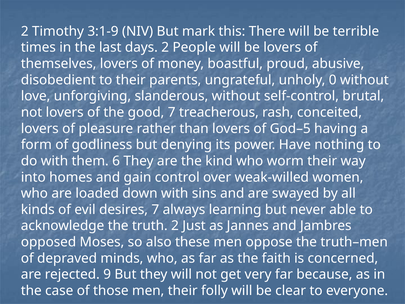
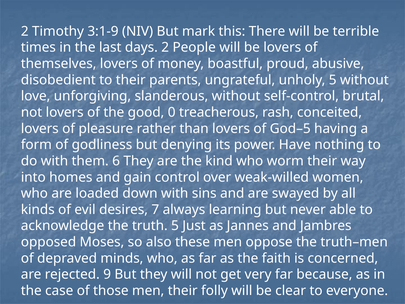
unholy 0: 0 -> 5 (333, 80)
good 7: 7 -> 0 (172, 112)
truth 2: 2 -> 5 (175, 226)
